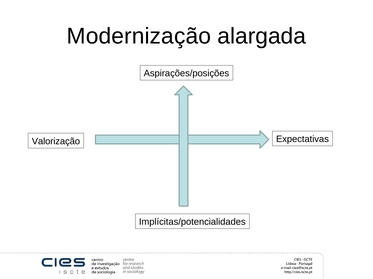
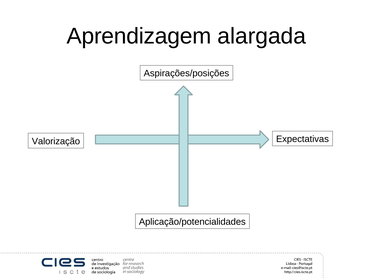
Modernização: Modernização -> Aprendizagem (139, 36)
Implícitas/potencialidades: Implícitas/potencialidades -> Aplicação/potencialidades (192, 222)
